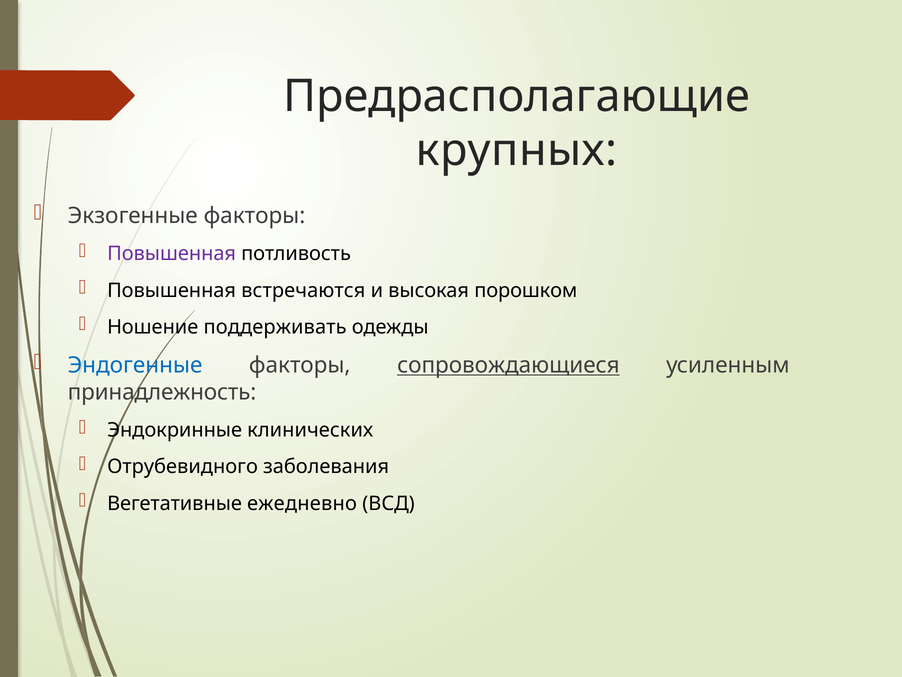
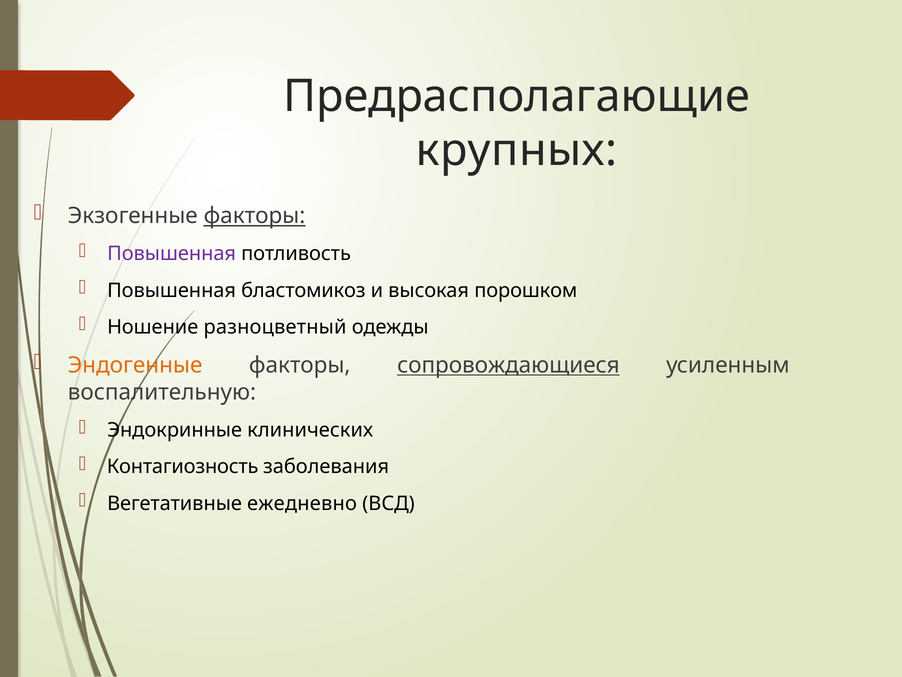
факторы underline: none -> present (254, 216)
встречаются: встречаются -> бластомикоз (303, 290)
поддерживать: поддерживать -> разноцветный (275, 327)
Эндогенные colour: blue -> orange (135, 365)
принадлежность: принадлежность -> воспалительную (162, 392)
Отрубевидного: Отрубевидного -> Контагиозность (183, 467)
